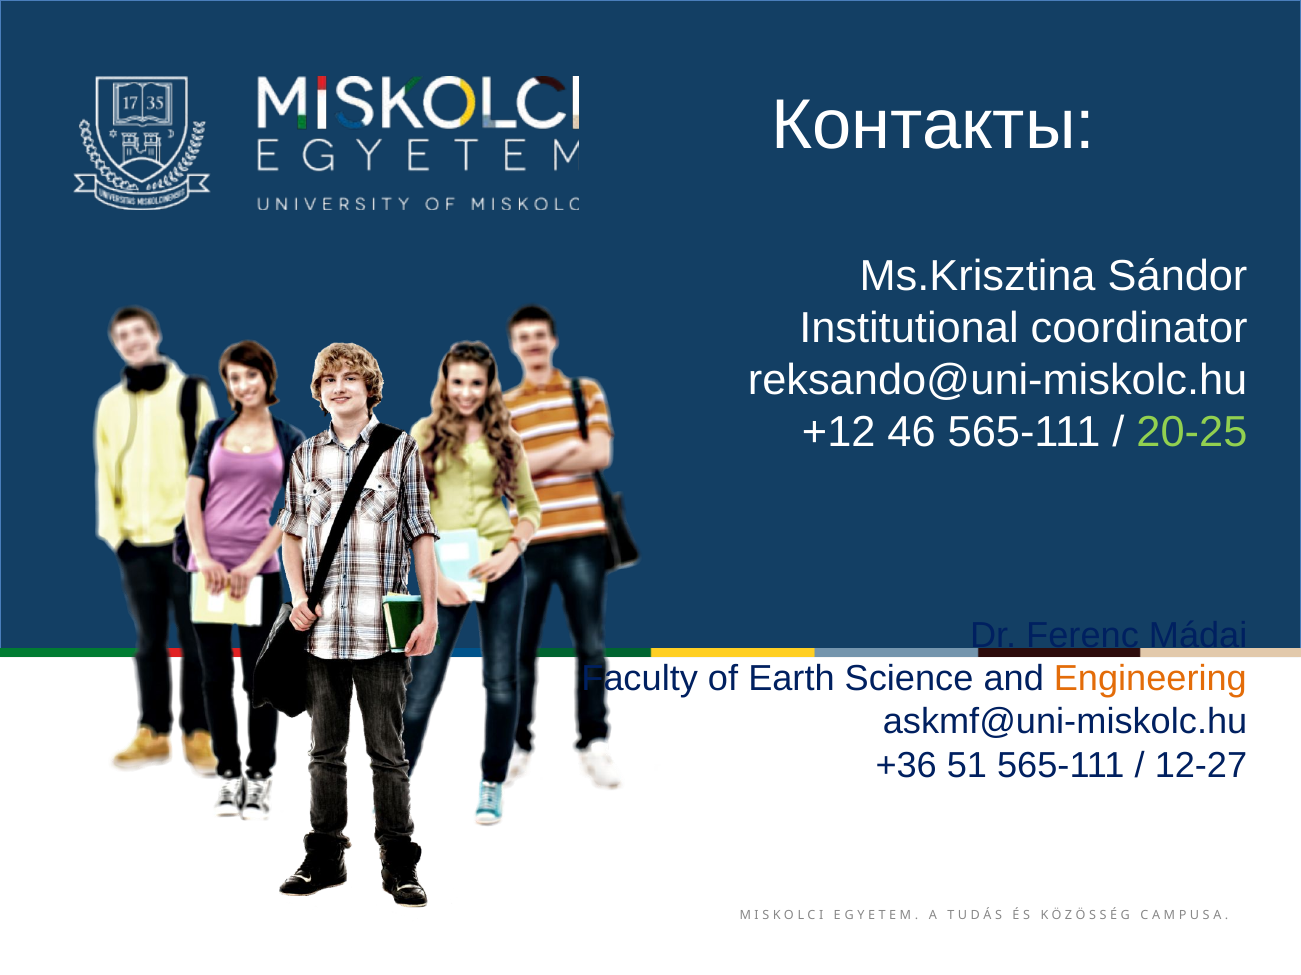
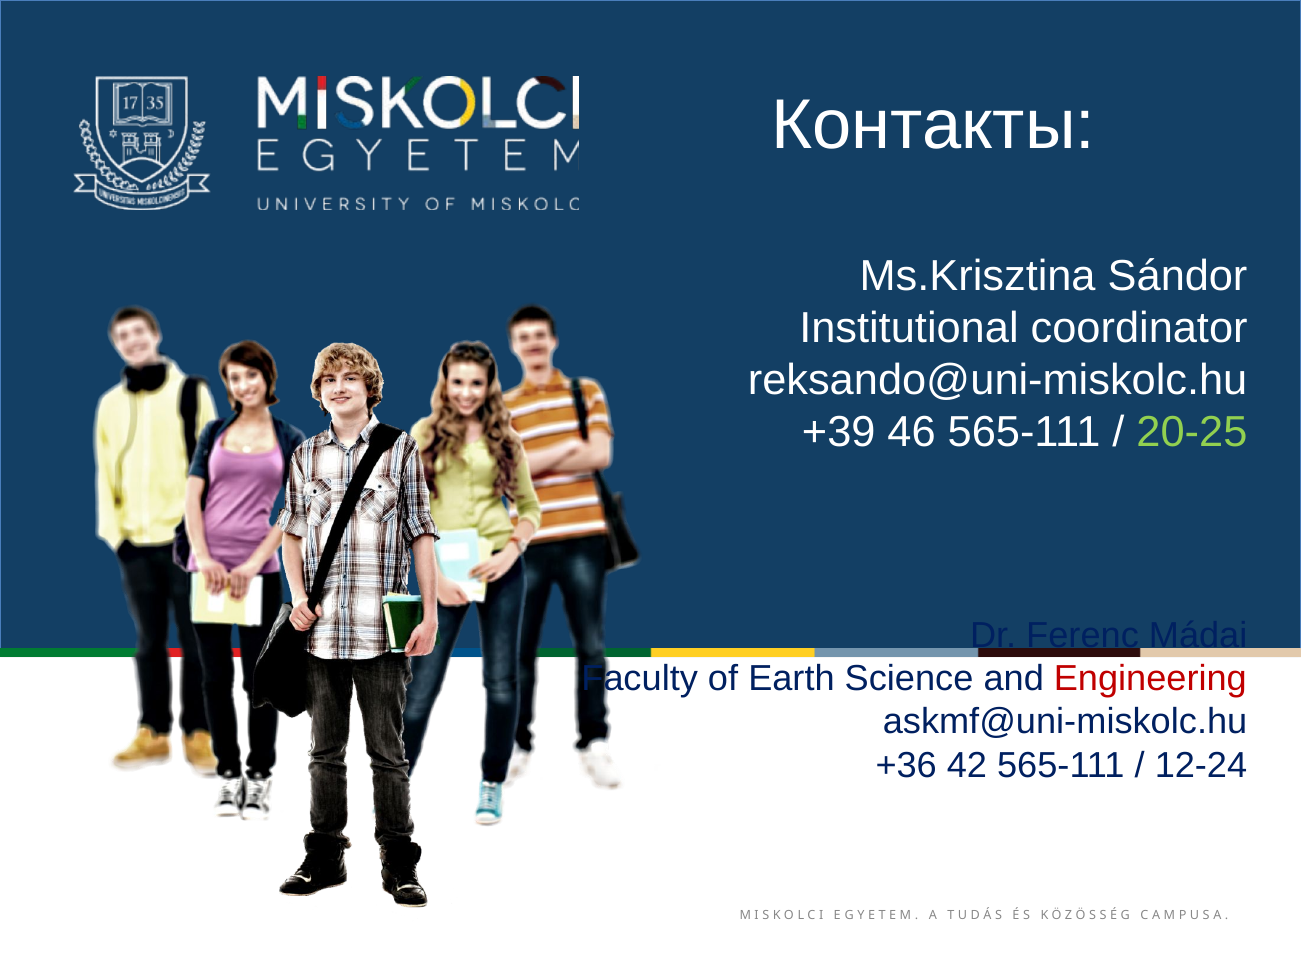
+12: +12 -> +39 (839, 432)
Engineering colour: orange -> red (1150, 679)
51: 51 -> 42 (967, 766)
12-27: 12-27 -> 12-24 (1201, 766)
